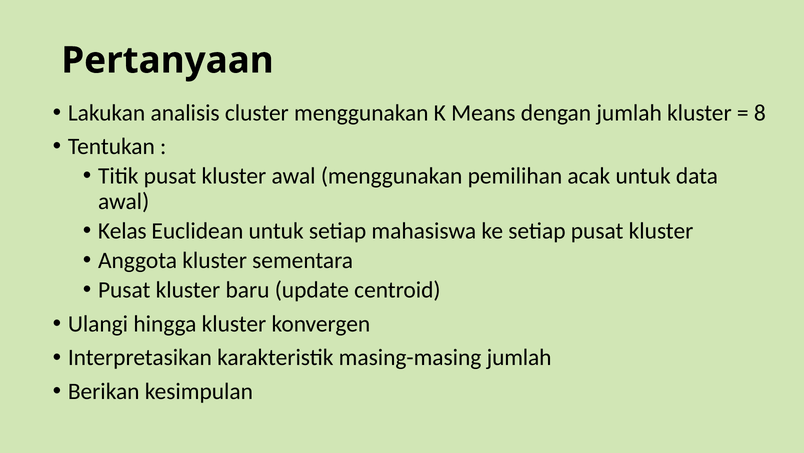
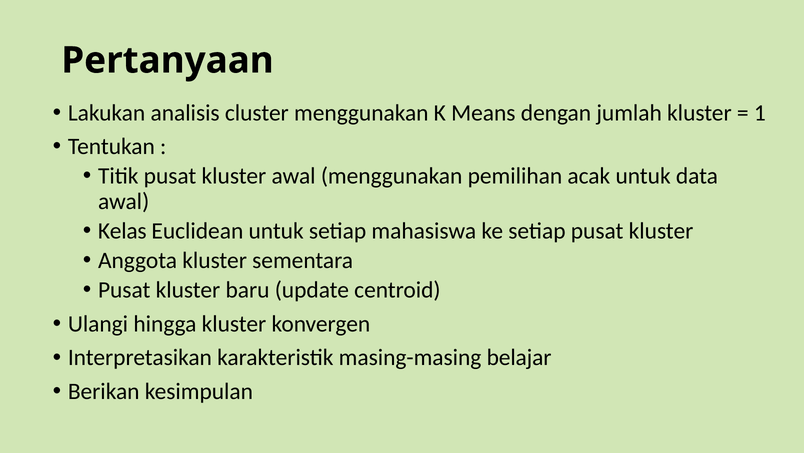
8: 8 -> 1 (760, 113)
masing-masing jumlah: jumlah -> belajar (519, 357)
